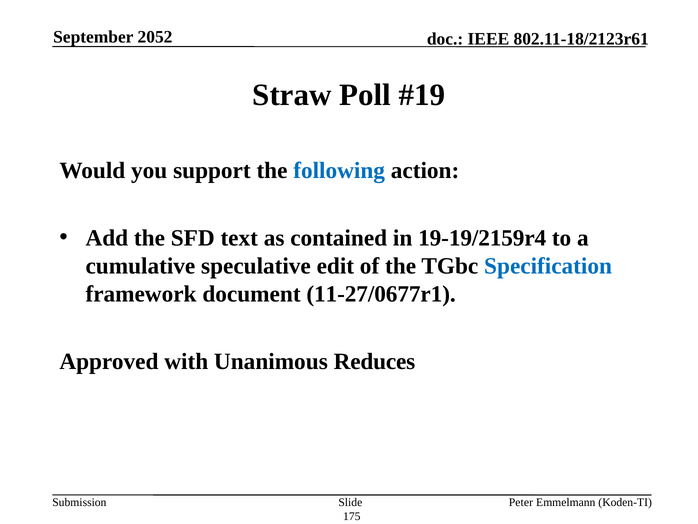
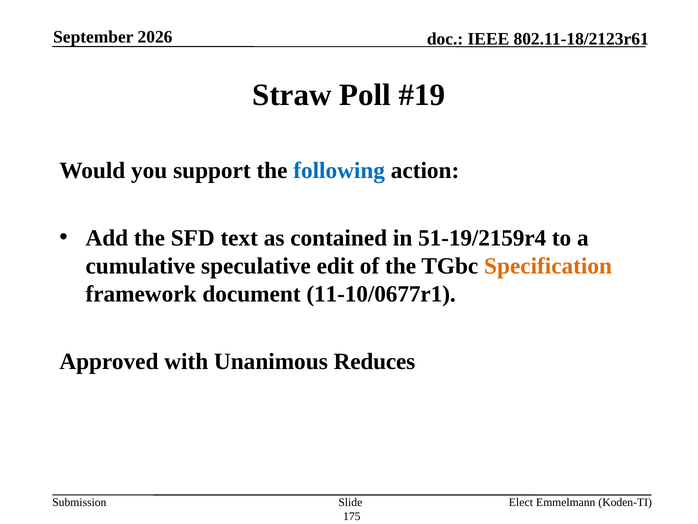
2052: 2052 -> 2026 (155, 37)
19-19/2159r4: 19-19/2159r4 -> 51-19/2159r4 (482, 238)
Specification colour: blue -> orange (548, 266)
11-27/0677r1: 11-27/0677r1 -> 11-10/0677r1 (381, 294)
Peter: Peter -> Elect (521, 502)
